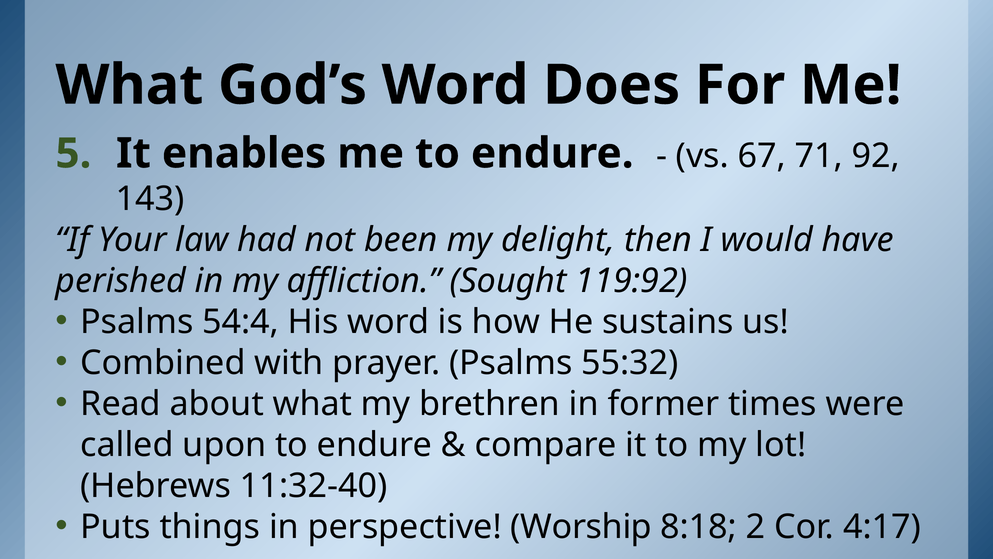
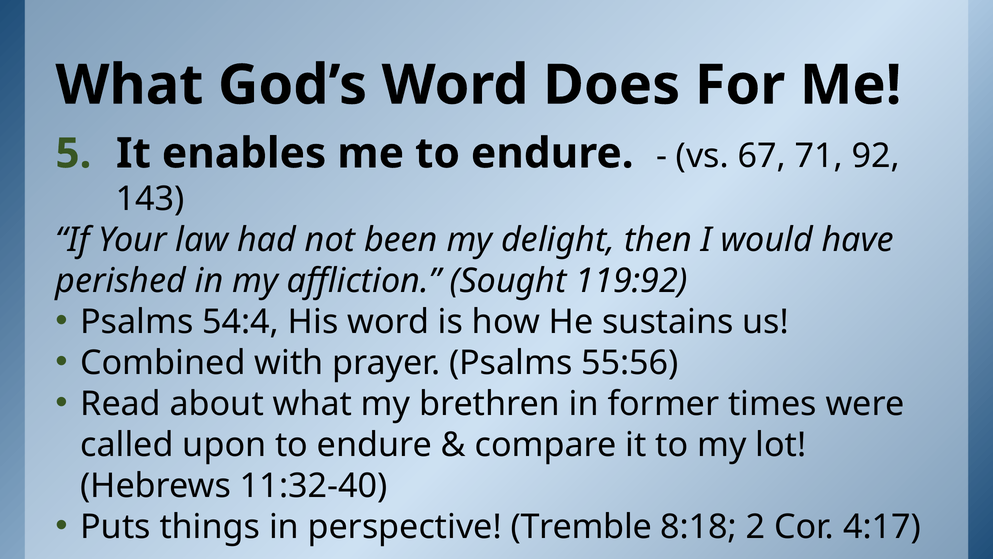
55:32: 55:32 -> 55:56 (630, 363)
Worship: Worship -> Tremble (581, 526)
